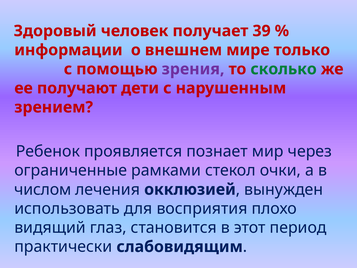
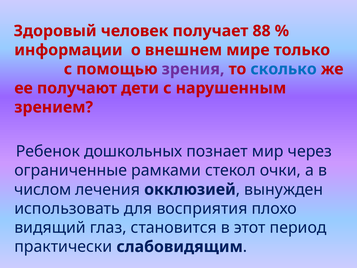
39: 39 -> 88 (262, 31)
сколько colour: green -> blue (284, 69)
проявляется: проявляется -> дошкольных (133, 151)
